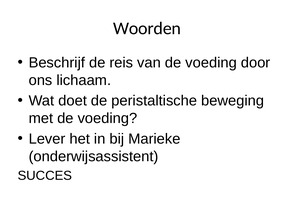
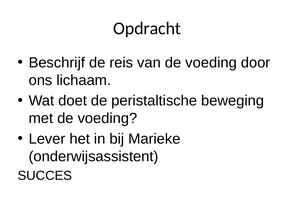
Woorden: Woorden -> Opdracht (147, 28)
